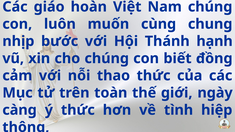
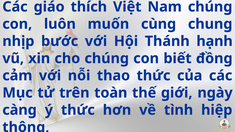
hoàn: hoàn -> thích (89, 7)
